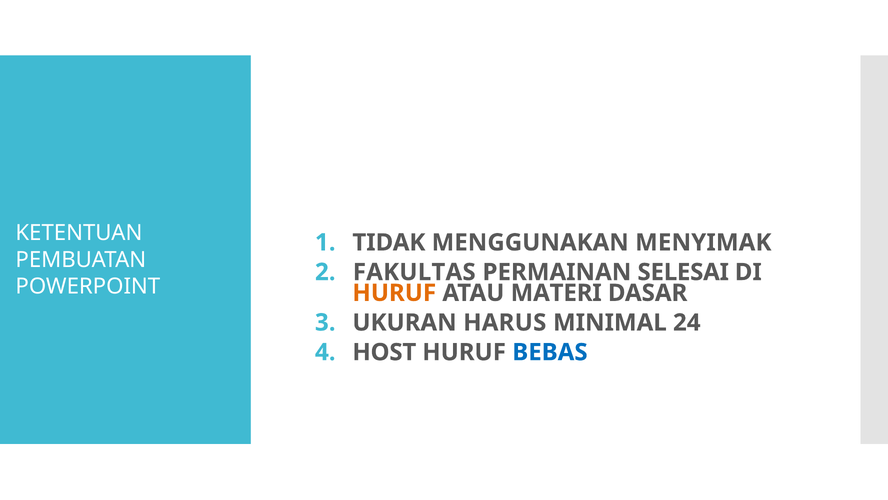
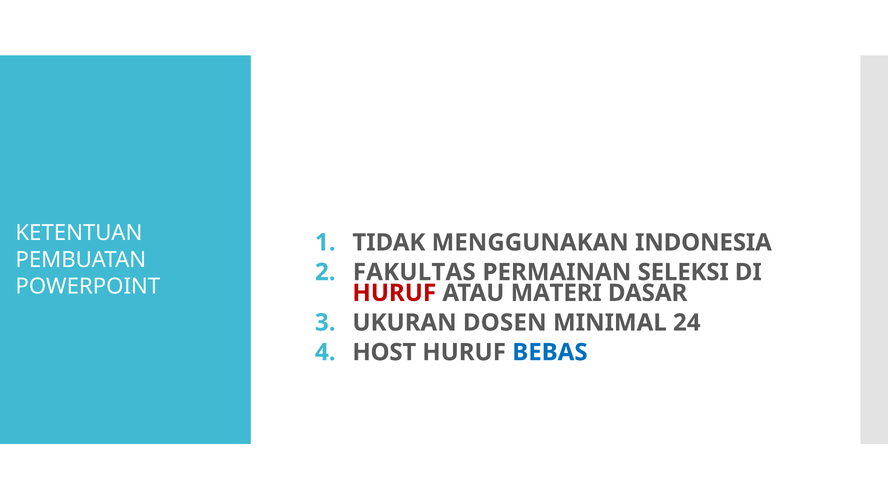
MENYIMAK: MENYIMAK -> INDONESIA (703, 242)
SELESAI: SELESAI -> SELEKSI (683, 272)
HURUF colour: orange -> red (394, 293)
HARUS: HARUS -> DOSEN (505, 322)
